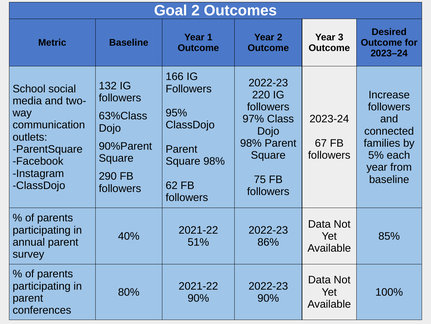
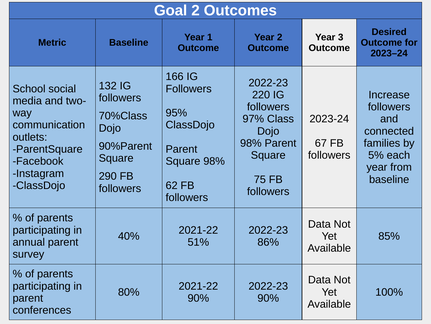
63%Class: 63%Class -> 70%Class (123, 116)
